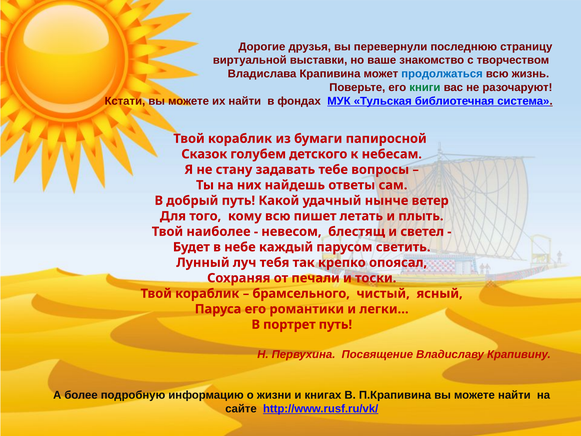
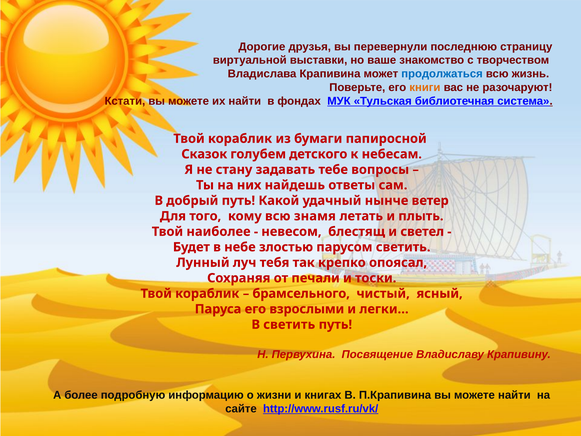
книги colour: green -> orange (425, 87)
пишет: пишет -> знамя (315, 216)
каждый: каждый -> злостью (286, 247)
романтики: романтики -> взрослыми (307, 309)
В портрет: портрет -> светить (289, 324)
